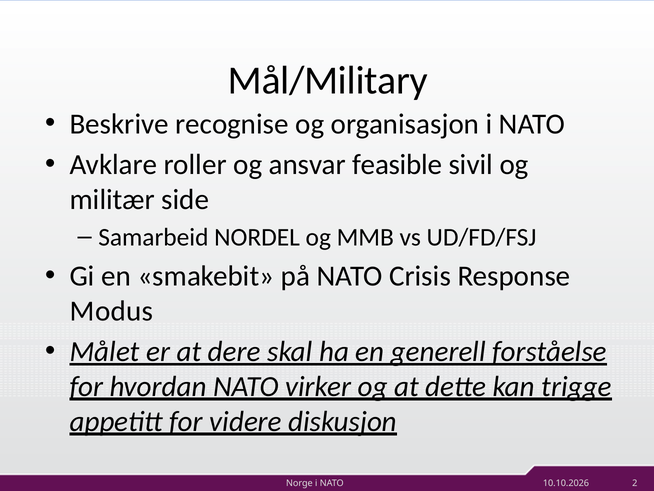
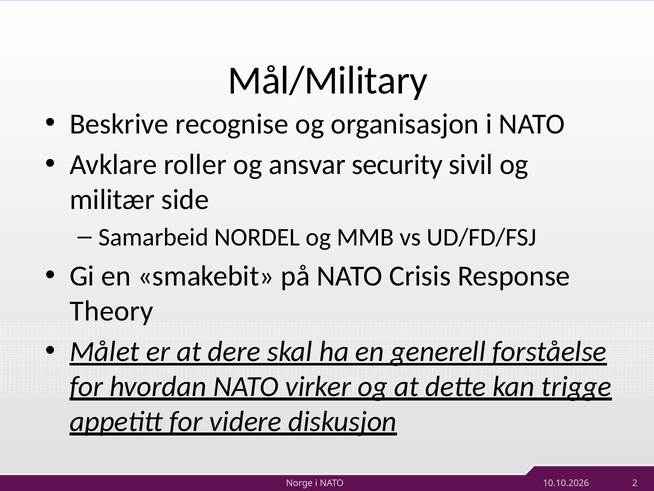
feasible: feasible -> security (397, 164)
Modus: Modus -> Theory (112, 311)
